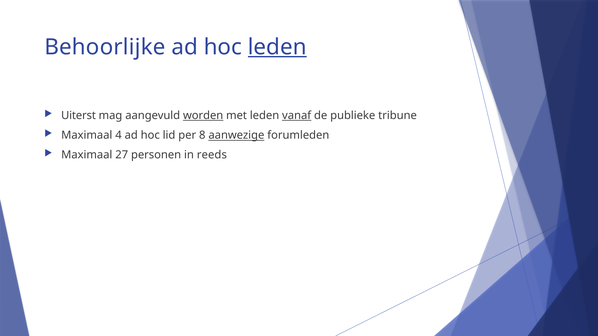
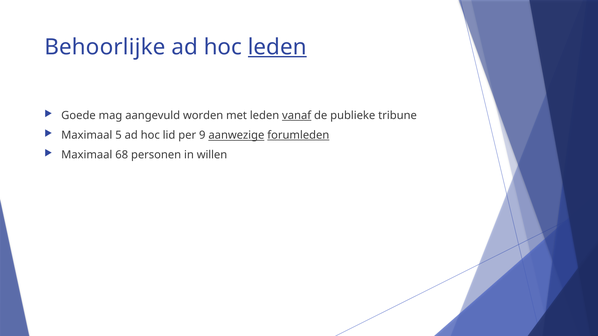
Uiterst: Uiterst -> Goede (78, 116)
worden underline: present -> none (203, 116)
4: 4 -> 5 (119, 135)
8: 8 -> 9 (202, 135)
forumleden underline: none -> present (298, 135)
27: 27 -> 68 (122, 155)
reeds: reeds -> willen (212, 155)
